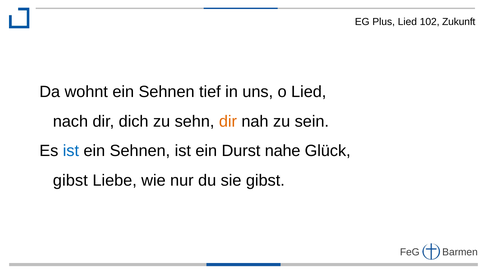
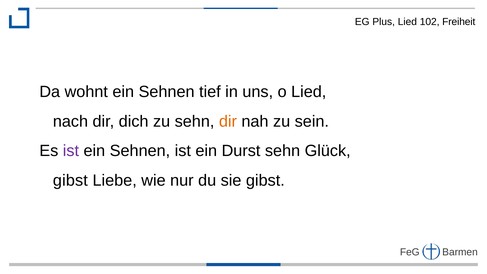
Zukunft: Zukunft -> Freiheit (459, 22)
ist colour: blue -> purple (71, 151)
Durst nahe: nahe -> sehn (283, 151)
